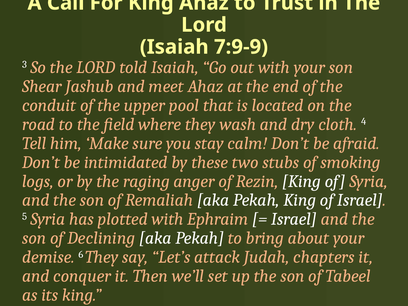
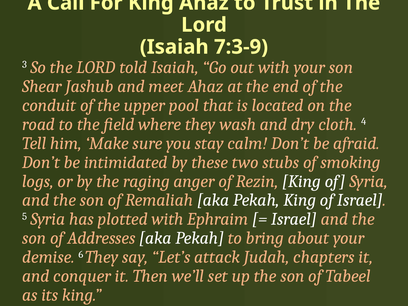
7:9-9: 7:9-9 -> 7:3-9 (241, 47)
Declining: Declining -> Addresses (101, 238)
